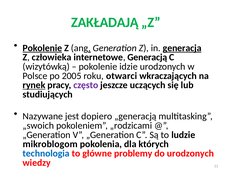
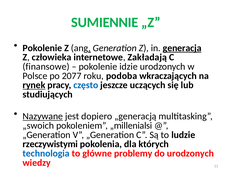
ZAKŁADAJĄ: ZAKŁADAJĄ -> SUMIENNIE (105, 22)
Pokolenie underline: present -> none (42, 48)
Generacją: Generacją -> Zakładają (147, 57)
wizytówką: wizytówką -> finansowe (46, 67)
2005: 2005 -> 2077 (72, 76)
otwarci: otwarci -> podoba (122, 76)
często colour: purple -> blue (86, 85)
Nazywane underline: none -> present (43, 116)
„rodzicami: „rodzicami -> „millenialsi (131, 126)
mikroblogom: mikroblogom -> rzeczywistymi (50, 144)
